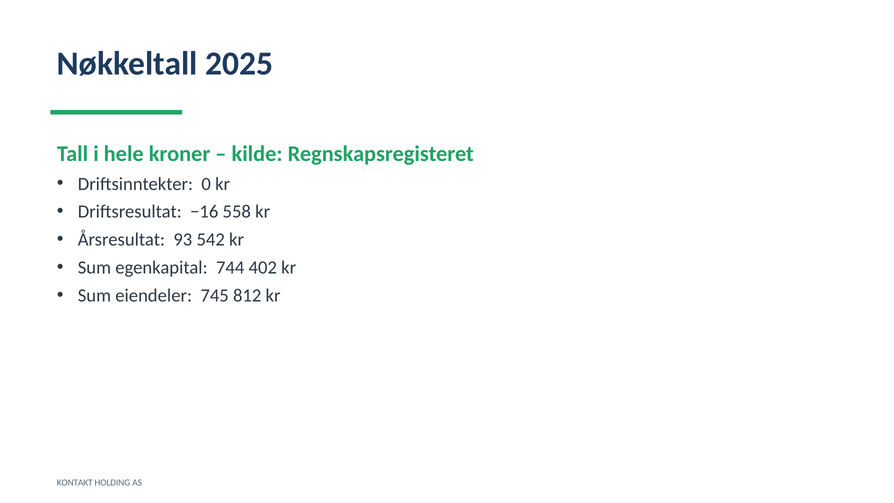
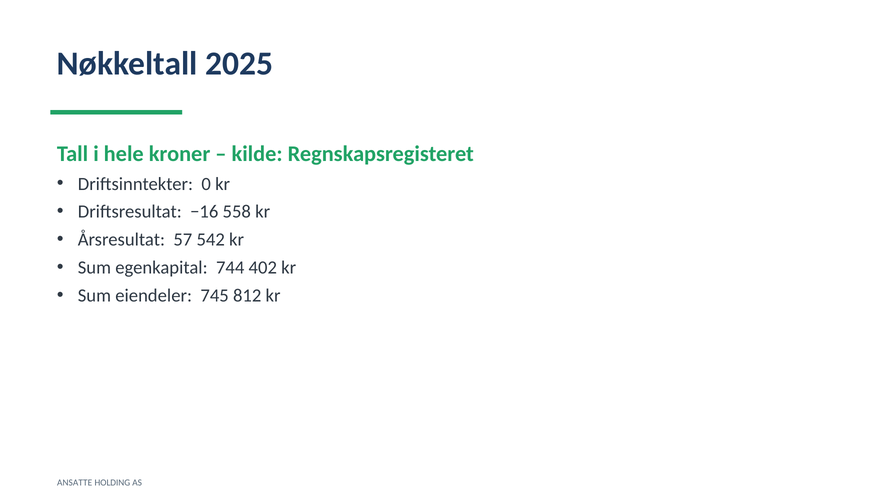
93: 93 -> 57 (183, 240)
KONTAKT: KONTAKT -> ANSATTE (75, 483)
